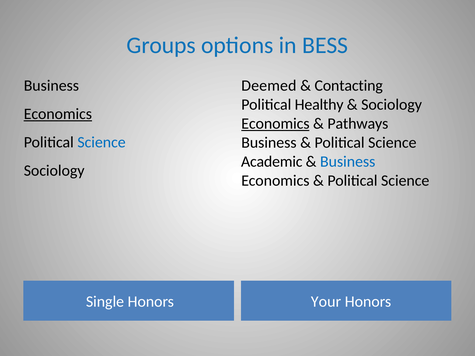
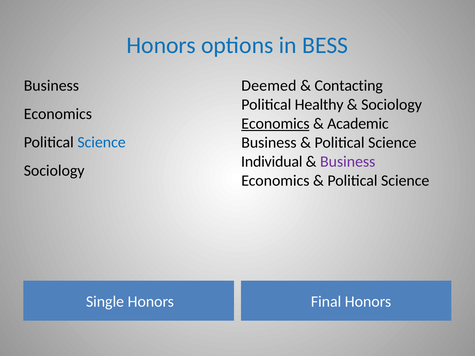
Groups: Groups -> Honors (161, 46)
Economics underline: present -> none (58, 114)
Pathways: Pathways -> Academic (358, 124)
Academic: Academic -> Individual (272, 162)
Business colour: blue -> purple (348, 162)
Your: Your -> Final (326, 302)
